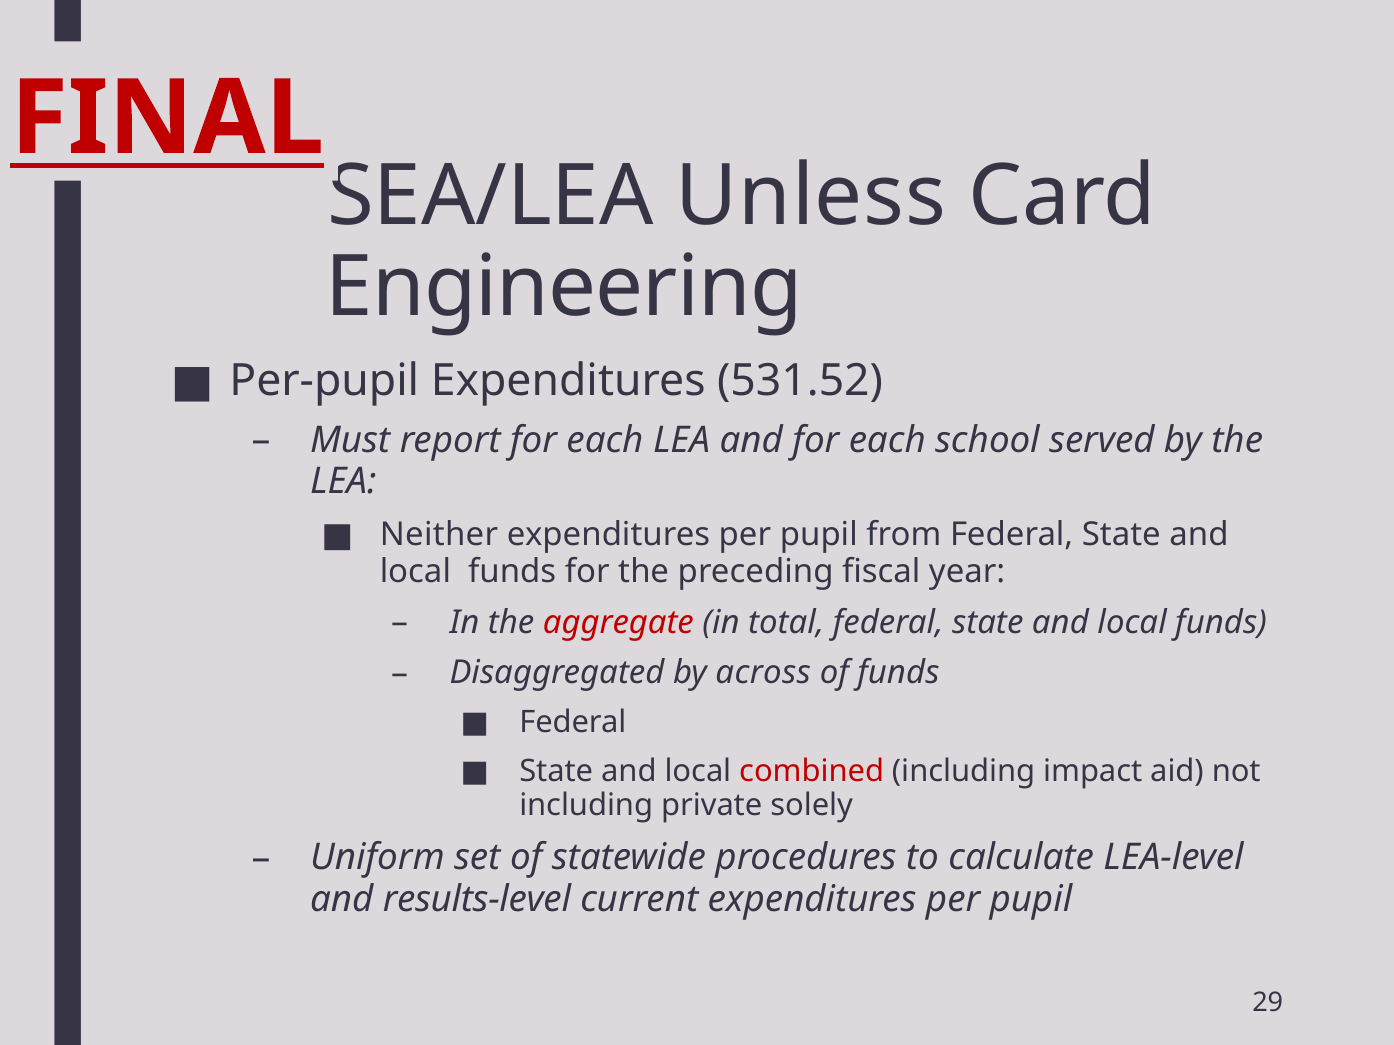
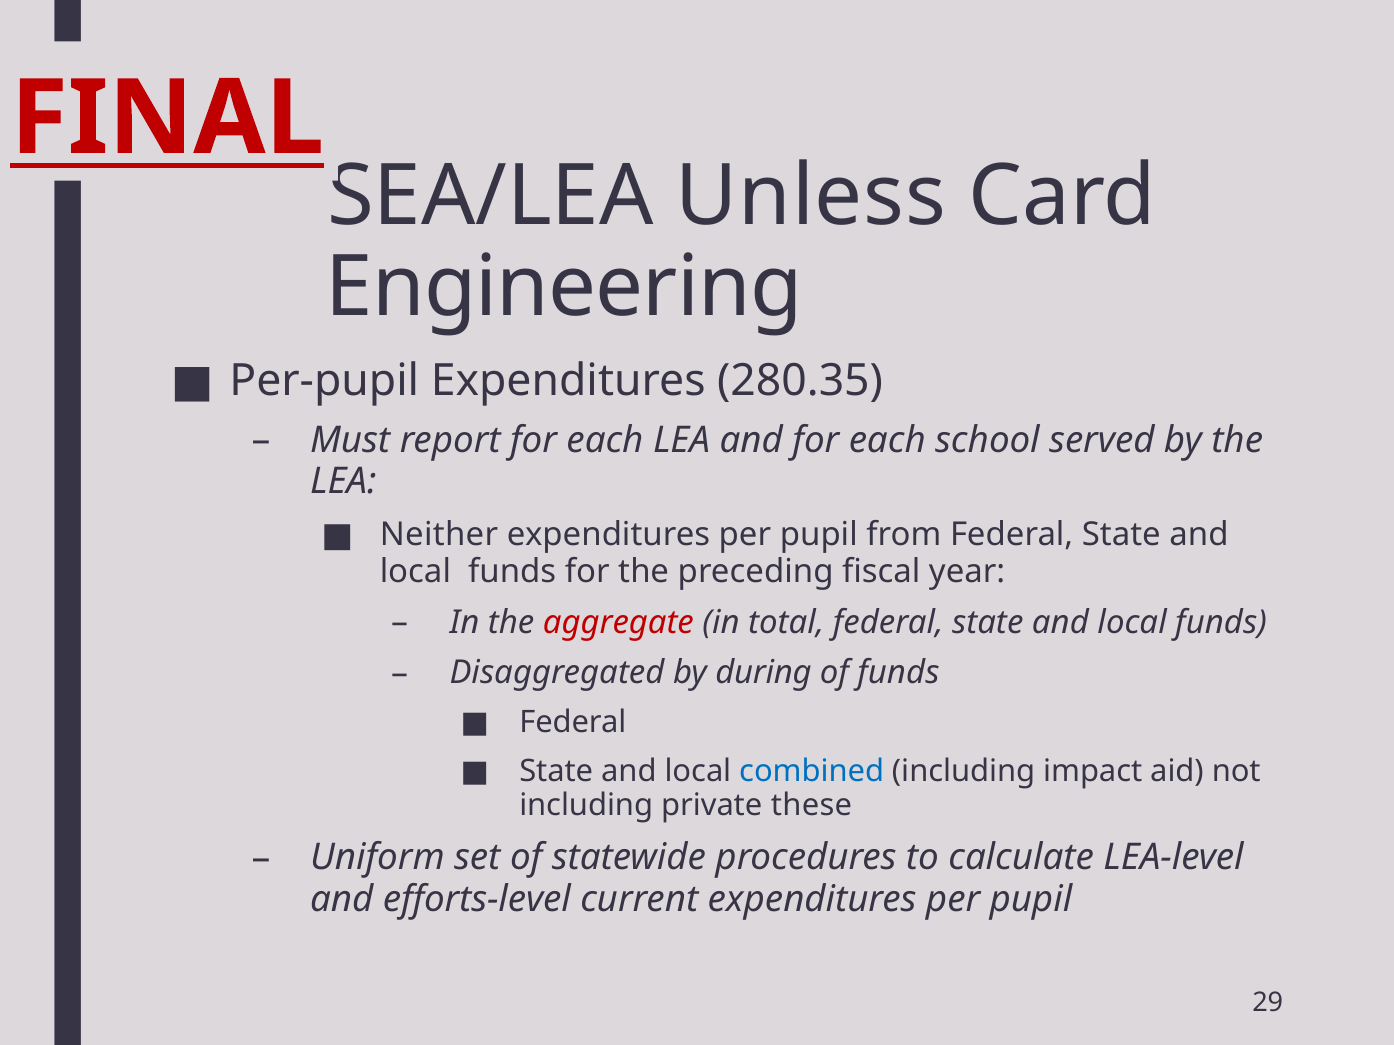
531.52: 531.52 -> 280.35 (800, 381)
across: across -> during (764, 673)
combined colour: red -> blue (812, 771)
solely: solely -> these (812, 806)
results-level: results-level -> efforts-level (477, 899)
